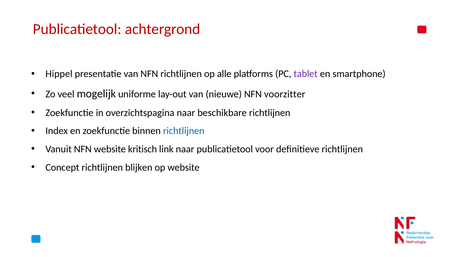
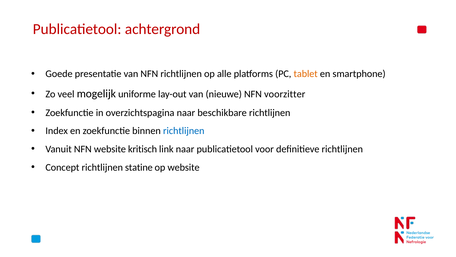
Hippel: Hippel -> Goede (59, 74)
tablet colour: purple -> orange (306, 74)
blijken: blijken -> statine (139, 167)
